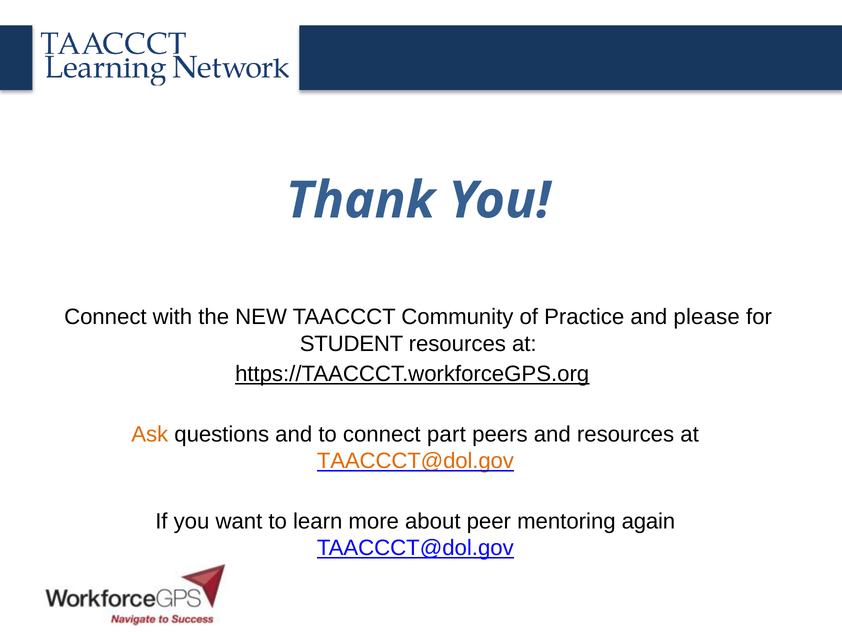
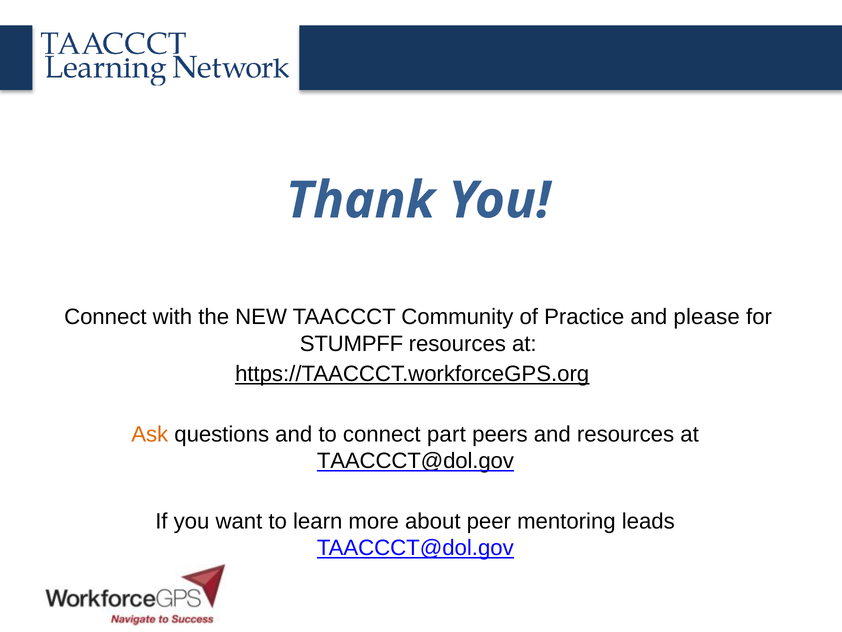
STUDENT: STUDENT -> STUMPFF (352, 343)
TAACCCT@dol.gov colour: orange -> black (415, 461)
again: again -> leads (648, 521)
